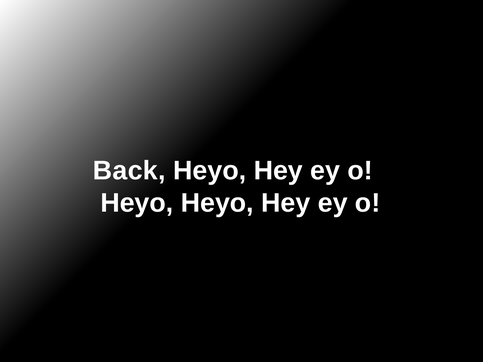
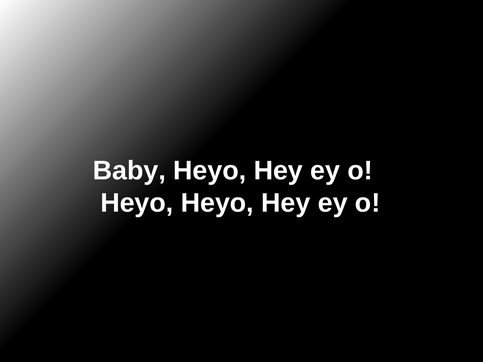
Back: Back -> Baby (129, 171)
